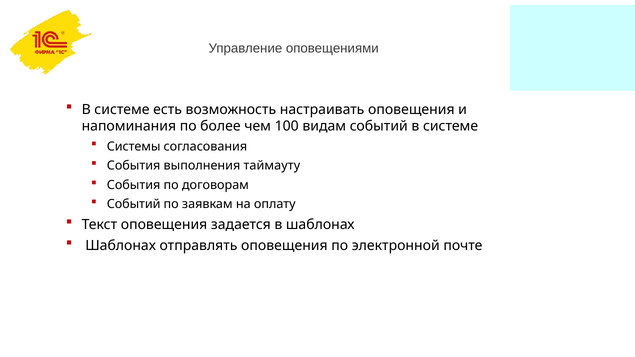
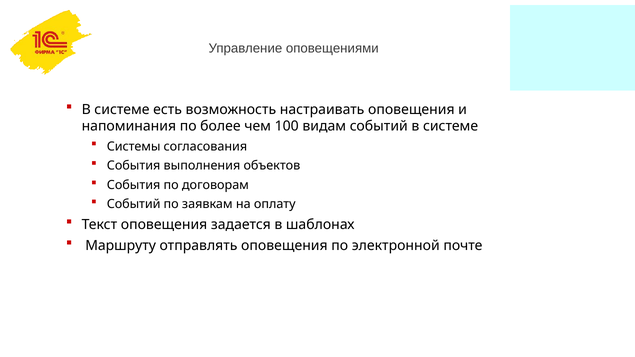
таймауту: таймауту -> объектов (272, 166)
Шаблонах: Шаблонах -> Маршруту (121, 246)
